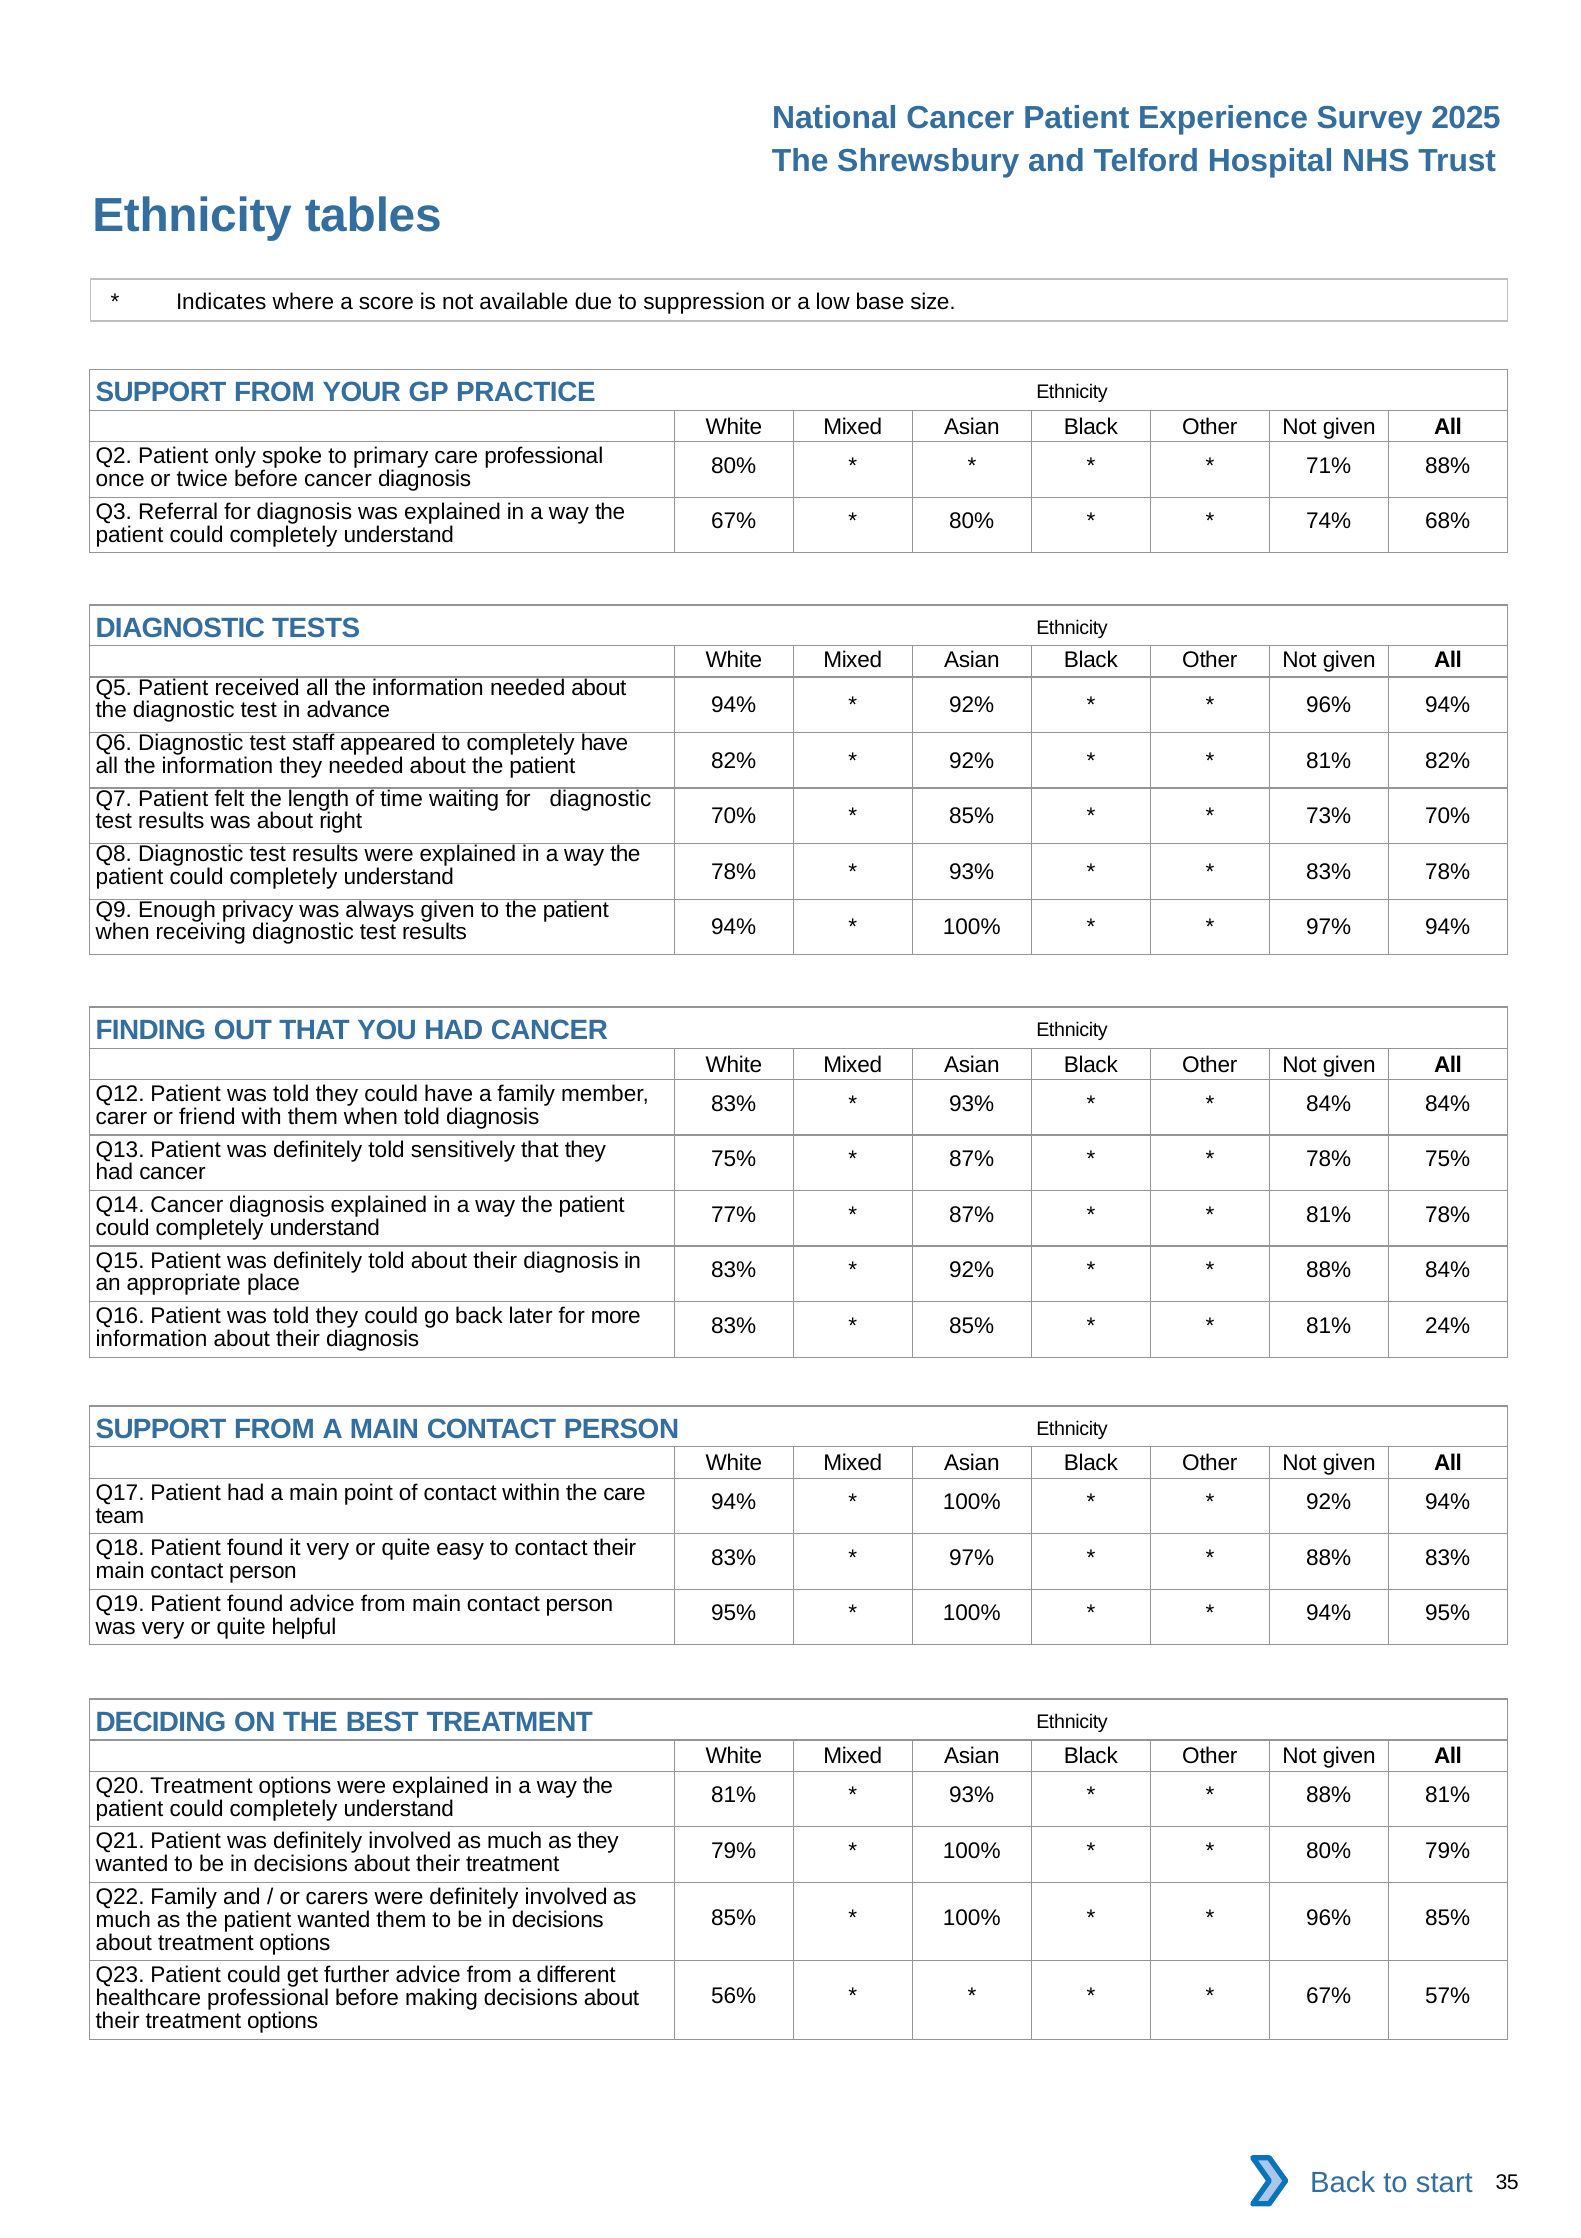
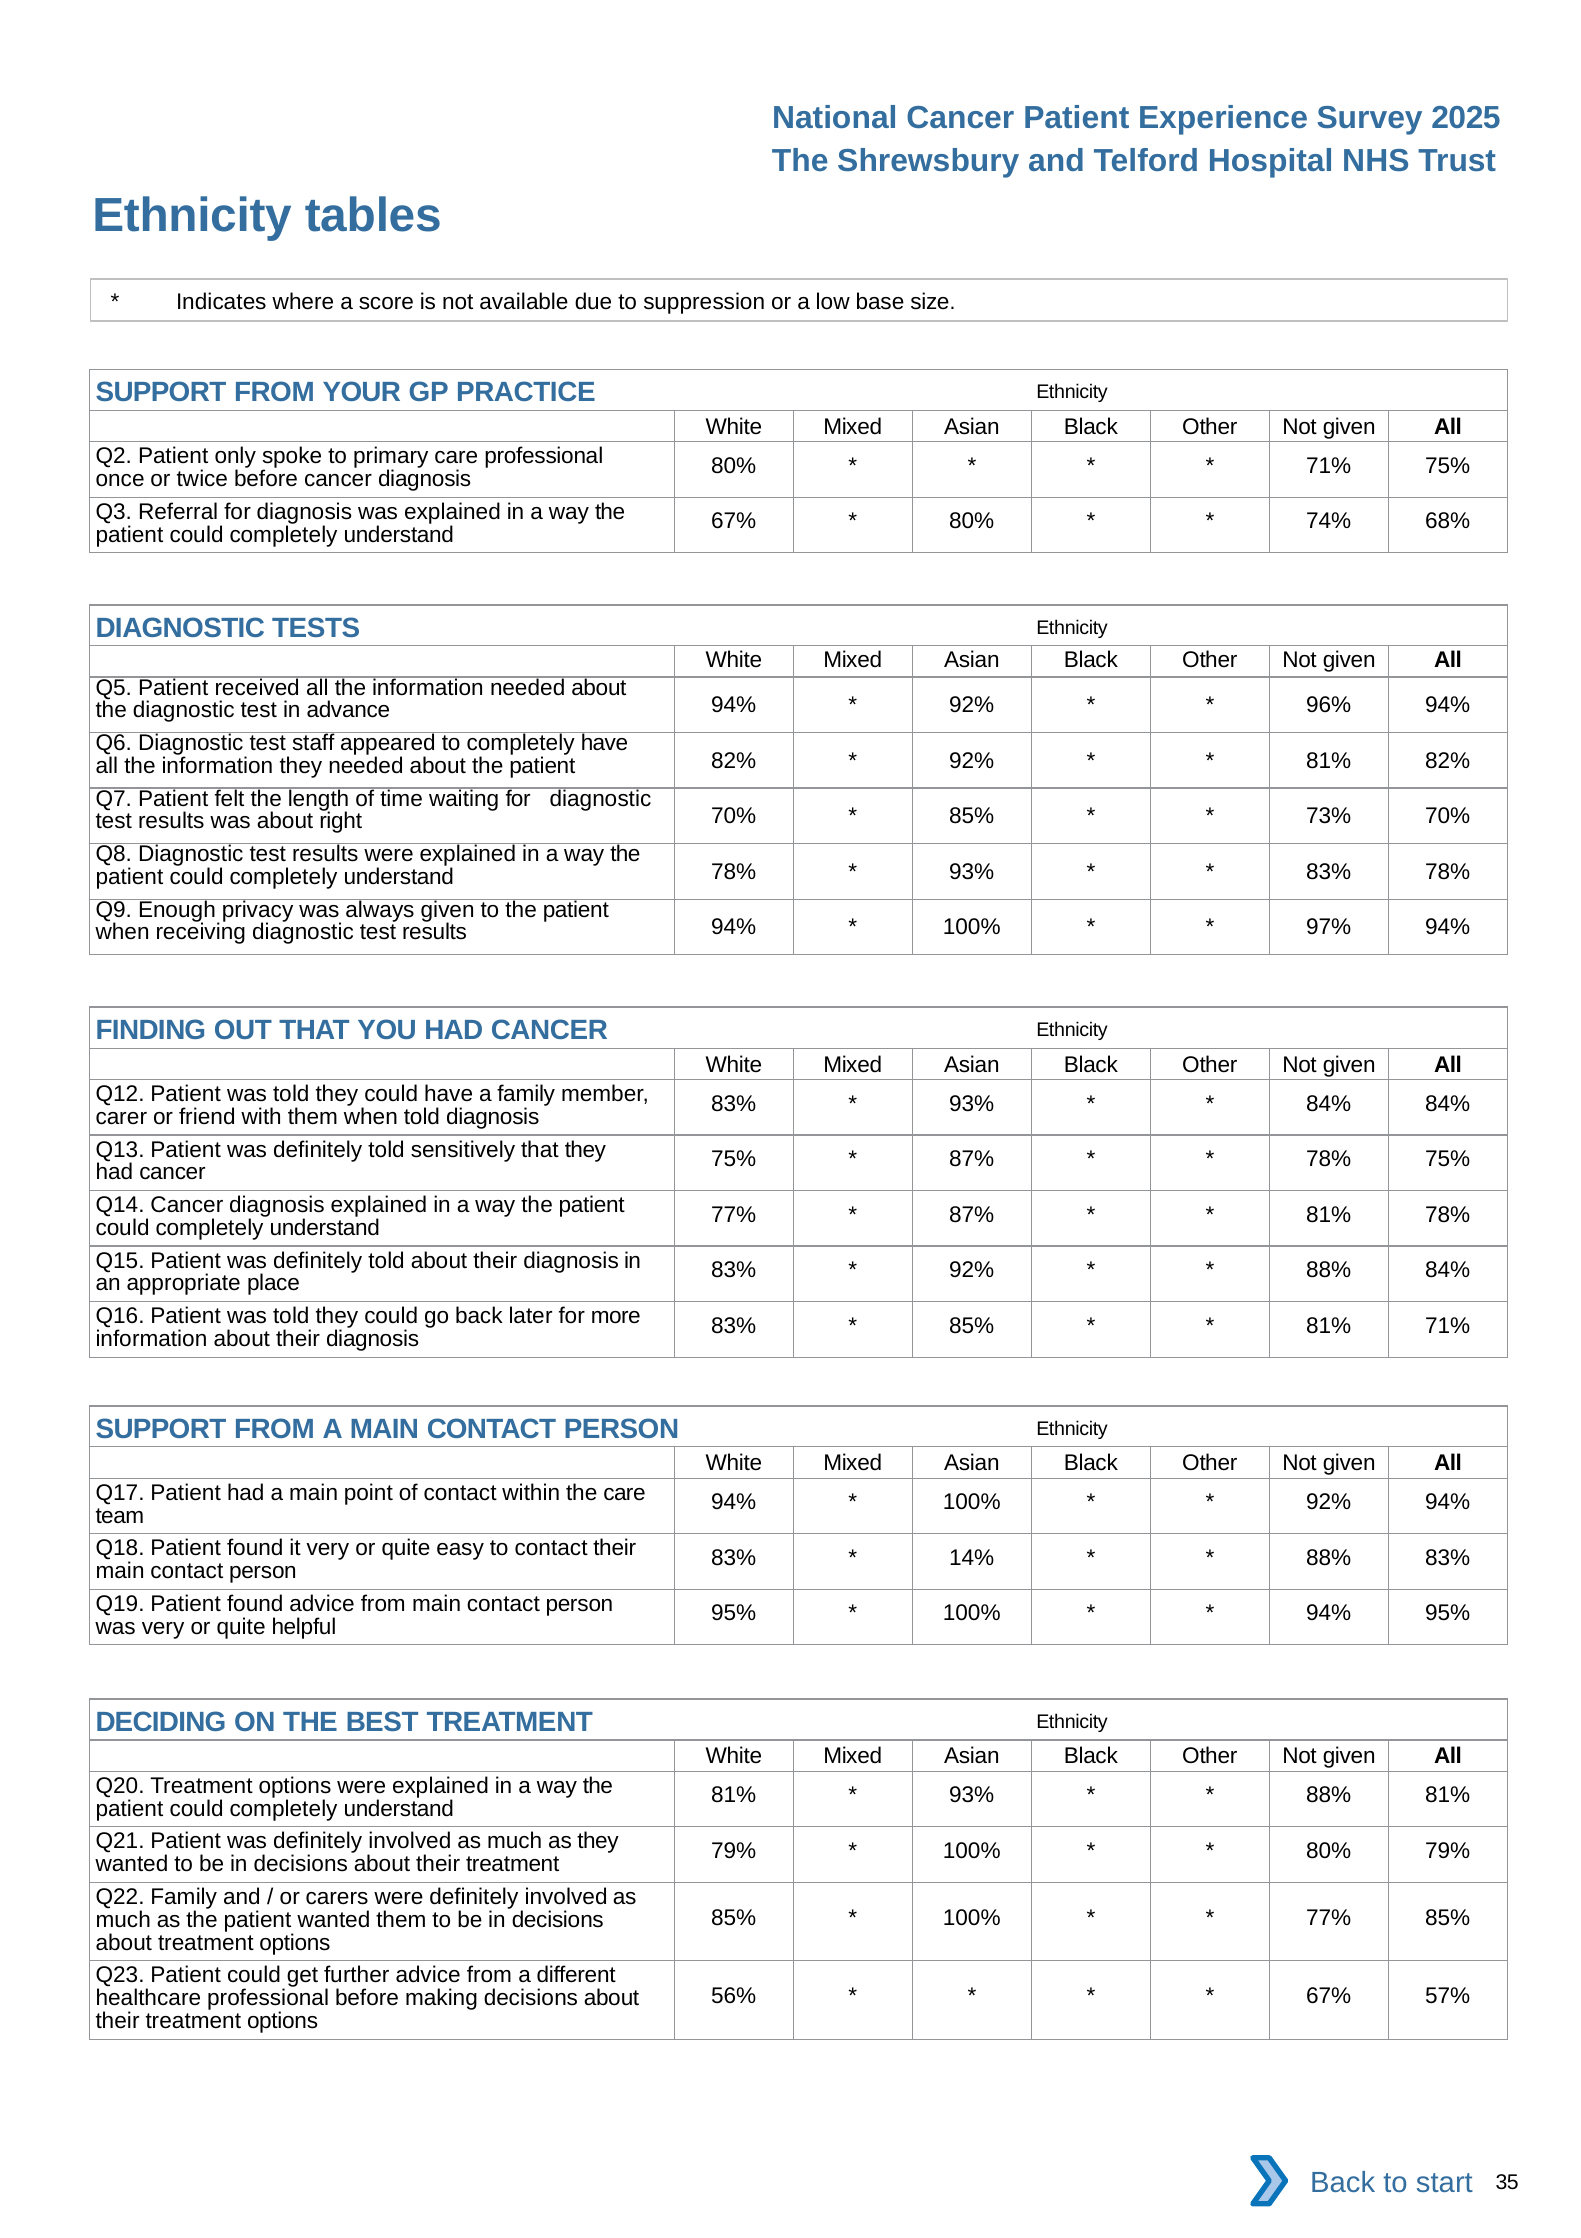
71% 88%: 88% -> 75% (1448, 466)
81% 24%: 24% -> 71% (1448, 1325)
97%: 97% -> 14% (972, 1557)
96%: 96% -> 77% (1329, 1917)
